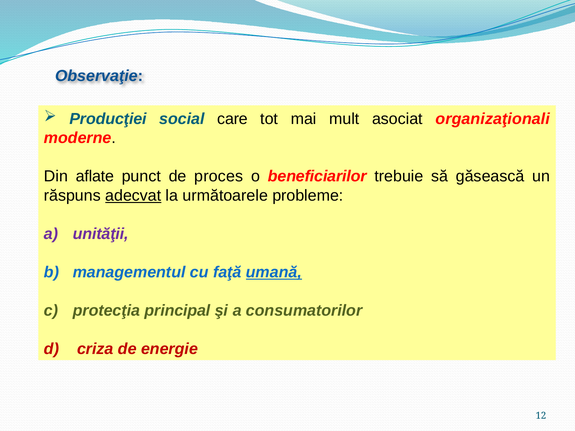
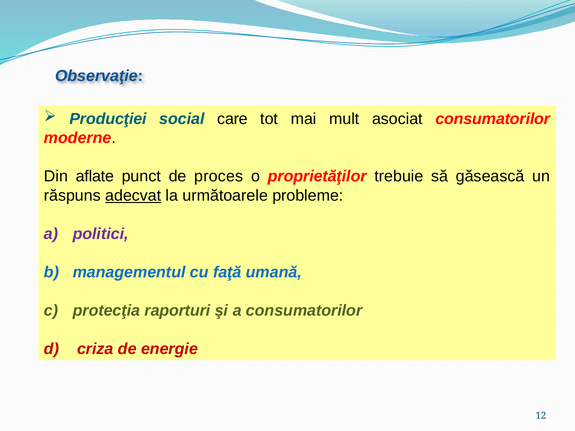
asociat organizaţionali: organizaţionali -> consumatorilor (493, 119)
beneficiarilor: beneficiarilor -> proprietăţilor (317, 176)
unităţii: unităţii -> politici (101, 234)
umană underline: present -> none (274, 272)
principal: principal -> raporturi (177, 311)
